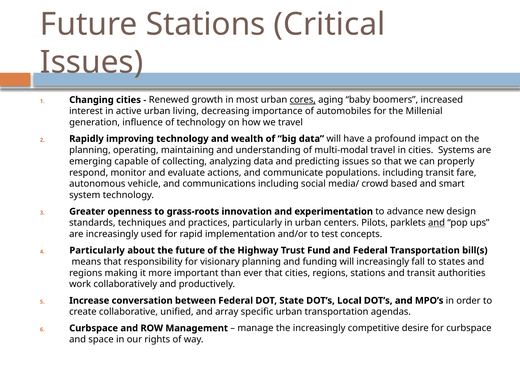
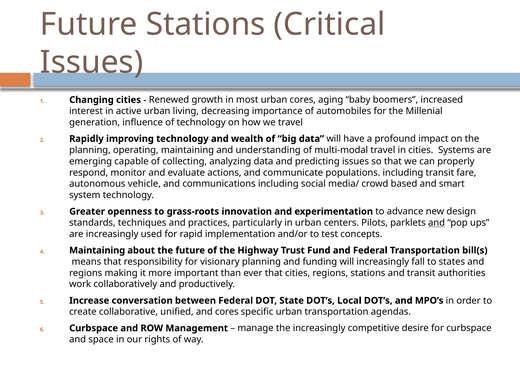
cores underline: present -> none (303, 100)
Particularly: Particularly -> Maintaining (97, 250)
and array: array -> cores (227, 312)
